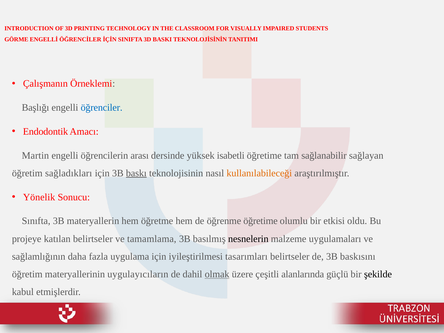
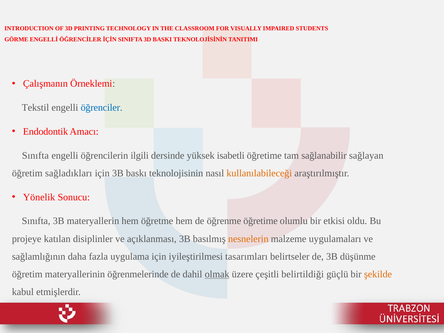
Başlığı: Başlığı -> Tekstil (35, 108)
Martin: Martin -> Sınıfta (35, 155)
arası: arası -> ilgili (140, 155)
baskı underline: present -> none (136, 173)
katılan belirtseler: belirtseler -> disiplinler (93, 239)
tamamlama: tamamlama -> açıklanması (152, 239)
nesnelerin colour: black -> orange (248, 239)
baskısını: baskısını -> düşünme (358, 257)
uygulayıcıların: uygulayıcıların -> öğrenmelerinde (138, 274)
alanlarında: alanlarında -> belirtildiği (303, 274)
şekilde colour: black -> orange (378, 274)
